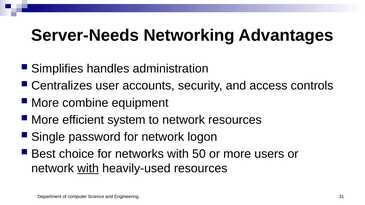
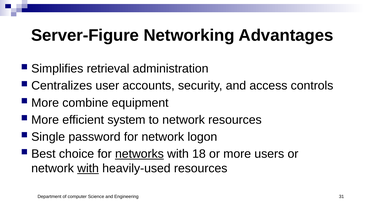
Server-Needs: Server-Needs -> Server-Figure (85, 35)
handles: handles -> retrieval (108, 69)
networks underline: none -> present (139, 154)
50: 50 -> 18 (199, 154)
